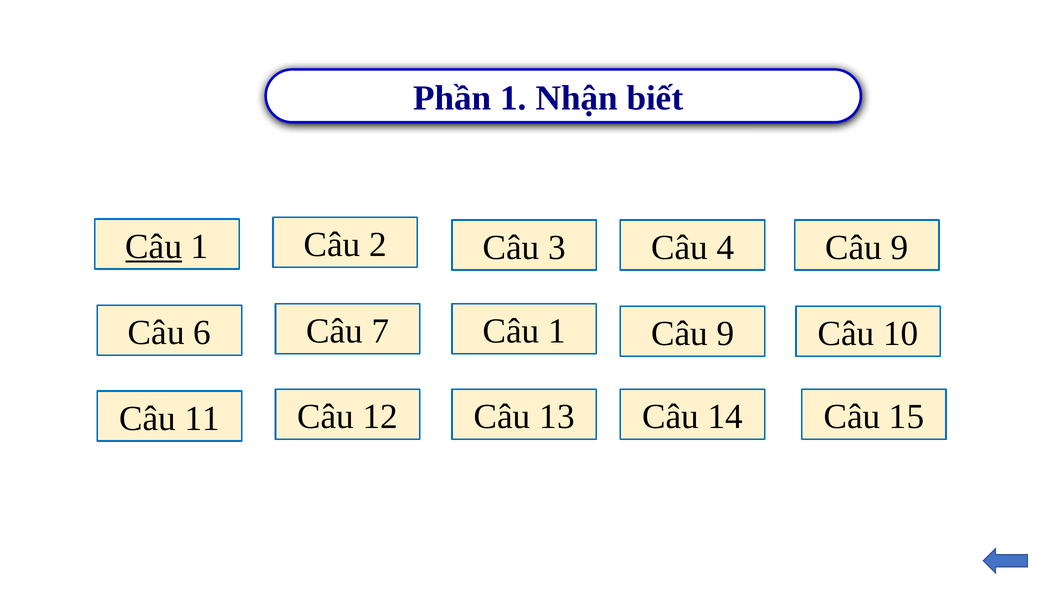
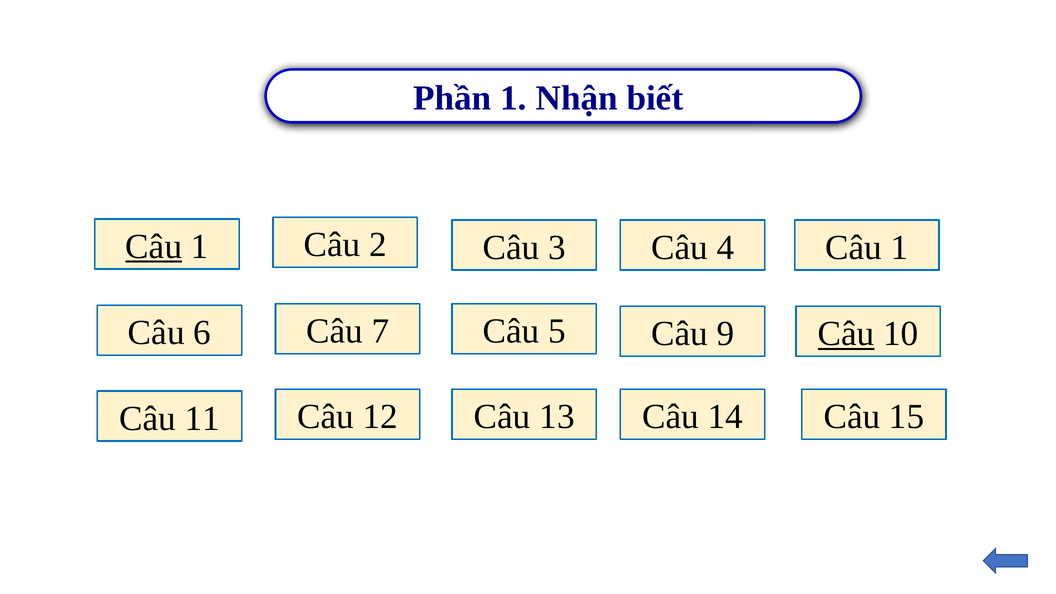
9: 9 -> 1 (900, 247)
7 Câu 1: 1 -> 5 (557, 331)
Câu underline: none -> present (846, 334)
